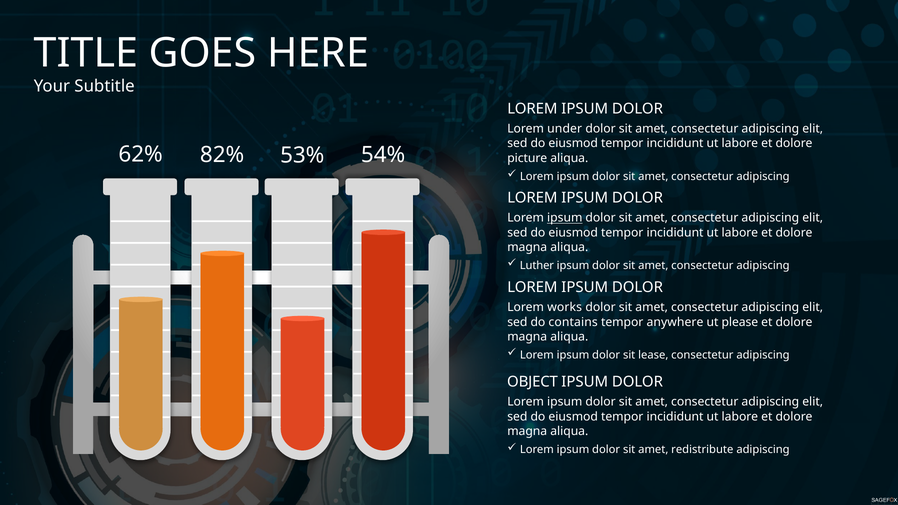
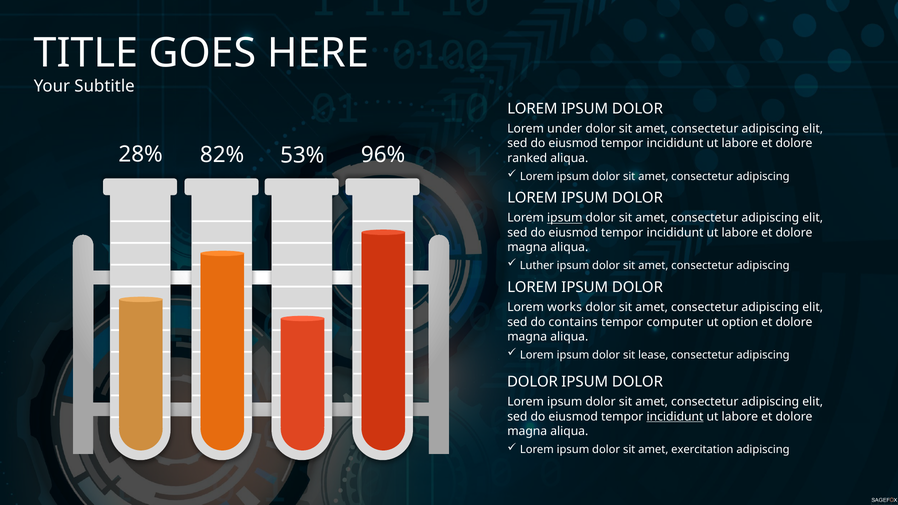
62%: 62% -> 28% (141, 155)
54%: 54% -> 96% (383, 155)
picture: picture -> ranked (527, 158)
anywhere: anywhere -> computer (675, 322)
please: please -> option (740, 322)
OBJECT: OBJECT -> DOLOR (533, 382)
incididunt underline: none -> present (675, 417)
redistribute: redistribute -> exercitation (702, 450)
